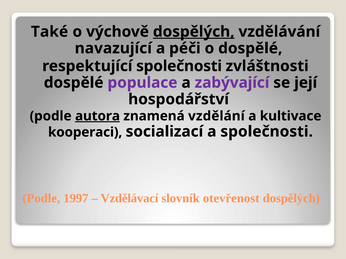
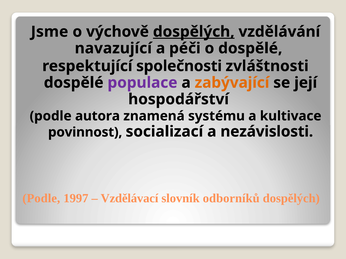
Také: Také -> Jsme (50, 32)
zabývající colour: purple -> orange (232, 83)
autora underline: present -> none (97, 116)
vzdělání: vzdělání -> systému (216, 116)
kooperaci: kooperaci -> povinnost (85, 132)
a společnosti: společnosti -> nezávislosti (267, 132)
otevřenost: otevřenost -> odborníků (231, 199)
